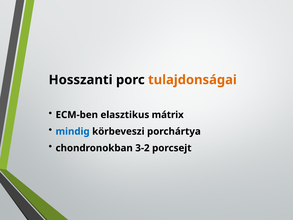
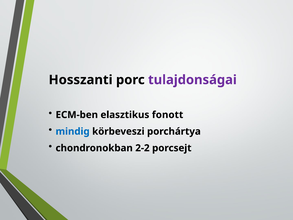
tulajdonságai colour: orange -> purple (192, 80)
mátrix: mátrix -> fonott (168, 115)
3-2: 3-2 -> 2-2 (142, 148)
